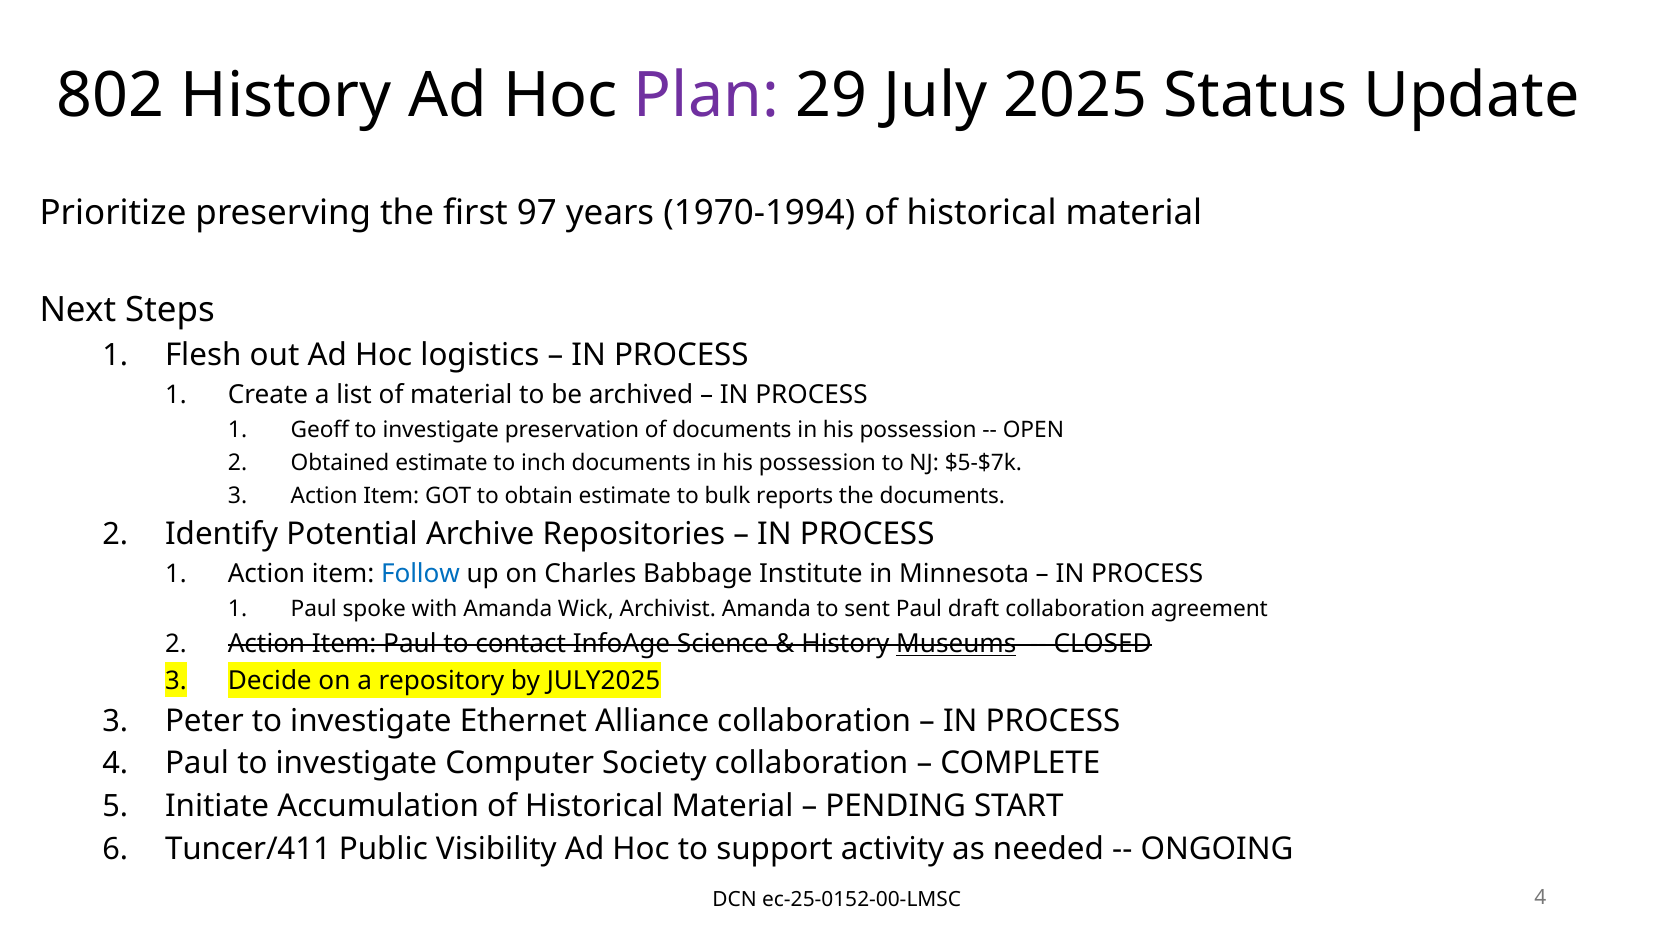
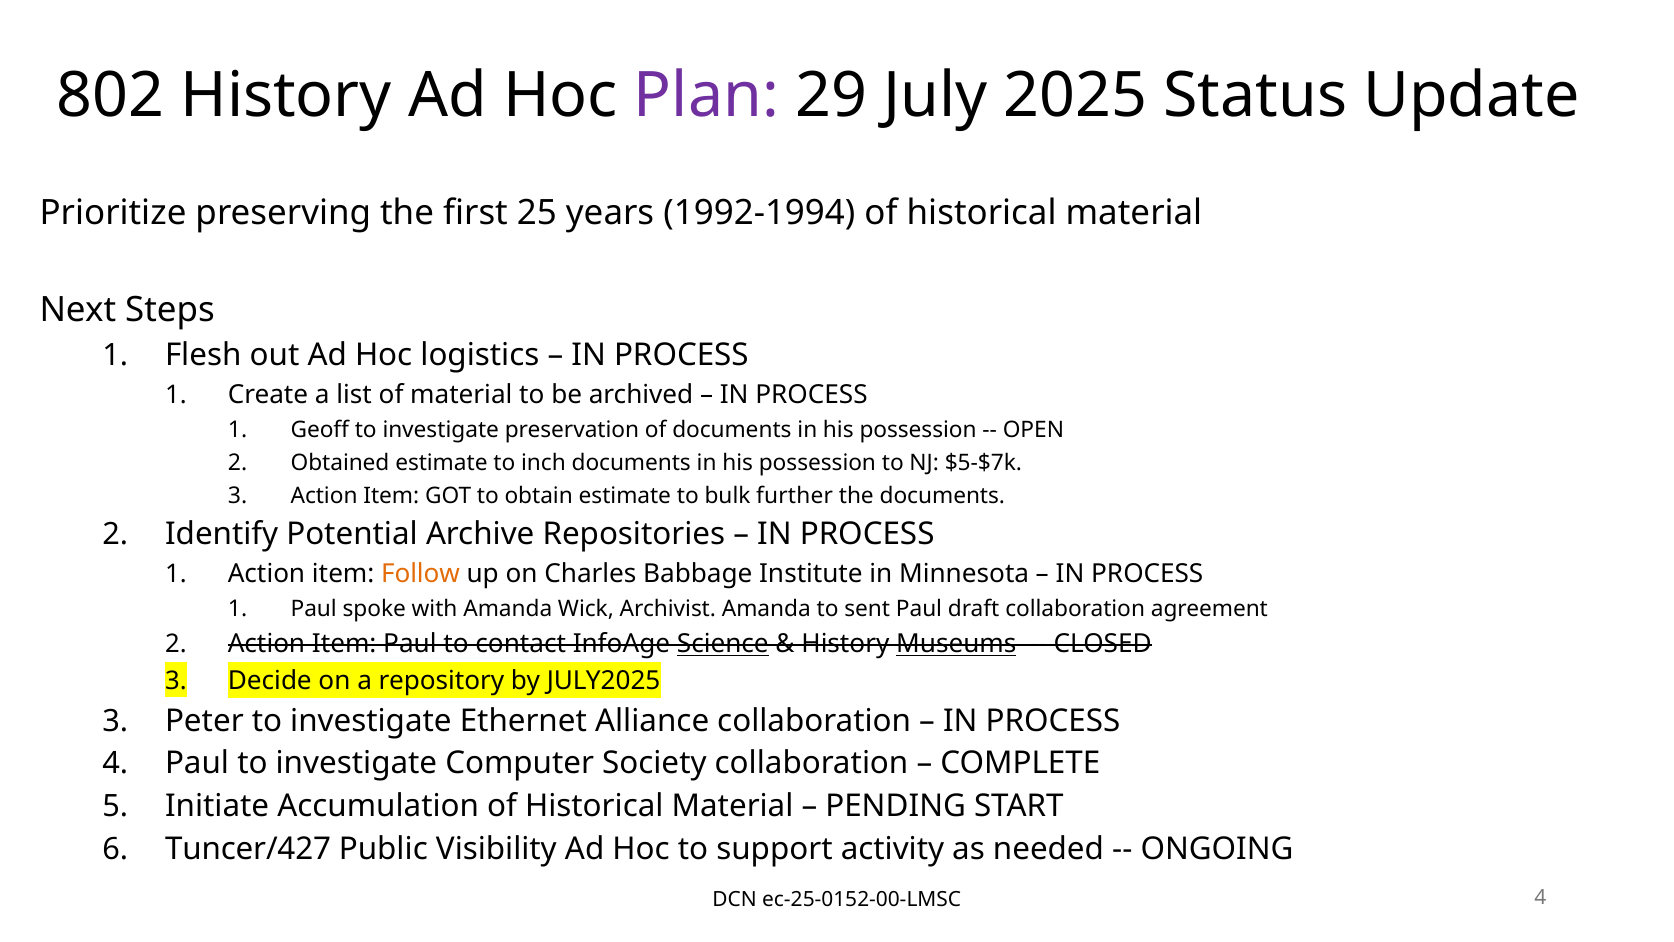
97: 97 -> 25 (537, 213)
1970-1994: 1970-1994 -> 1992-1994 (759, 213)
reports: reports -> further (795, 496)
Follow colour: blue -> orange (421, 574)
Science underline: none -> present (723, 644)
Tuncer/411: Tuncer/411 -> Tuncer/427 (248, 849)
